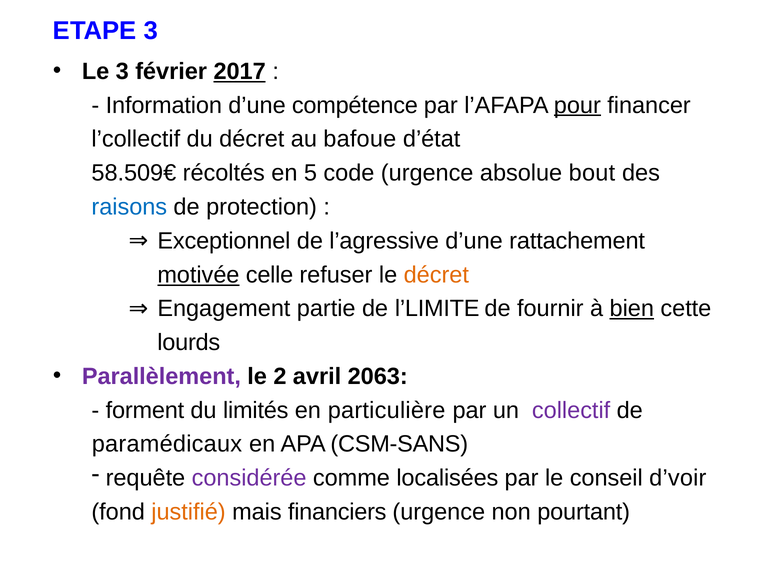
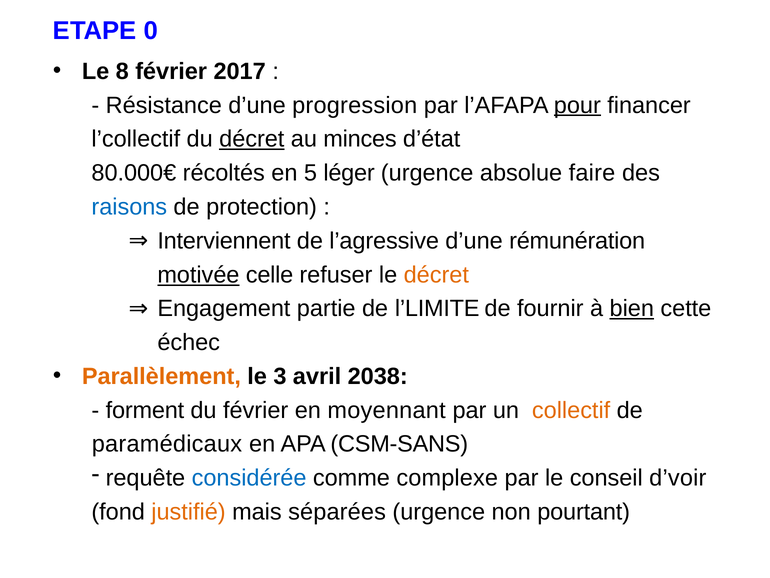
ETAPE 3: 3 -> 0 (151, 31)
Le 3: 3 -> 8 (122, 71)
2017 underline: present -> none (240, 71)
Information: Information -> Résistance (164, 105)
compétence: compétence -> progression (355, 105)
décret underline: none -> present (252, 139)
bafoue: bafoue -> minces (360, 139)
58.509€: 58.509€ -> 80.000€ (134, 173)
code: code -> léger (349, 173)
bout: bout -> faire (592, 173)
Exceptionnel: Exceptionnel -> Interviennent (224, 241)
rattachement: rattachement -> rémunération (577, 241)
lourds: lourds -> échec (189, 342)
Parallèlement colour: purple -> orange (161, 376)
2: 2 -> 3 (280, 376)
2063: 2063 -> 2038 (378, 376)
du limités: limités -> février (256, 410)
particulière: particulière -> moyennant (387, 410)
collectif colour: purple -> orange (571, 410)
considérée colour: purple -> blue (249, 478)
localisées: localisées -> complexe (447, 478)
financiers: financiers -> séparées (337, 512)
